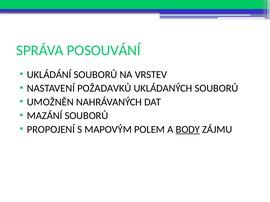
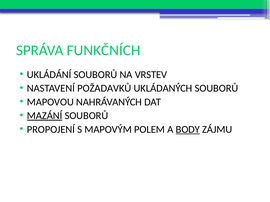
POSOUVÁNÍ: POSOUVÁNÍ -> FUNKČNÍCH (104, 51)
UMOŽNĚN: UMOŽNĚN -> MAPOVOU (50, 102)
MAZÁNÍ underline: none -> present (45, 116)
